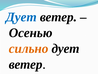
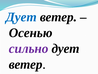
сильно colour: orange -> purple (29, 48)
